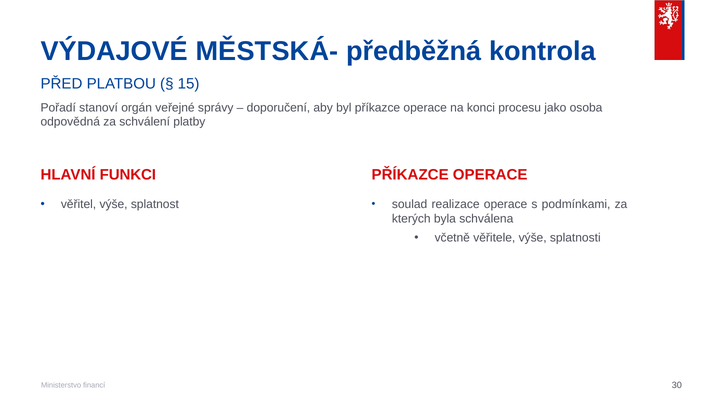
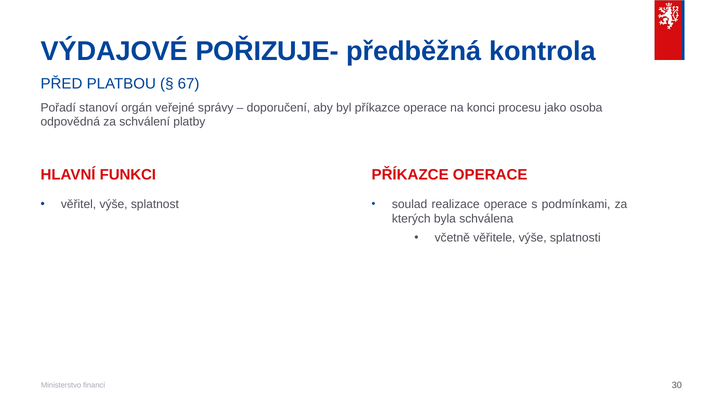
MĚSTSKÁ-: MĚSTSKÁ- -> POŘIZUJE- (267, 51)
15: 15 -> 67 (189, 84)
